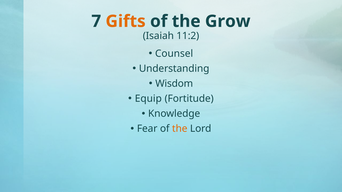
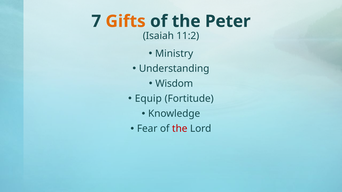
Grow: Grow -> Peter (228, 21)
Counsel: Counsel -> Ministry (174, 54)
the colour: orange -> red (180, 129)
